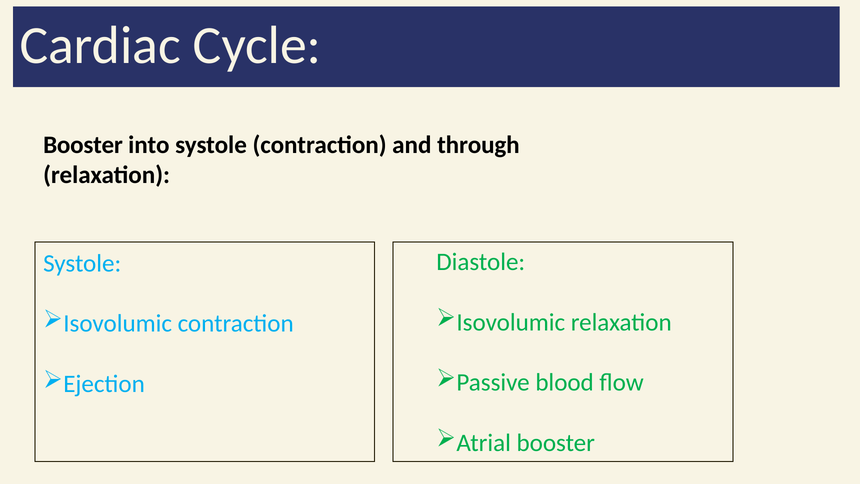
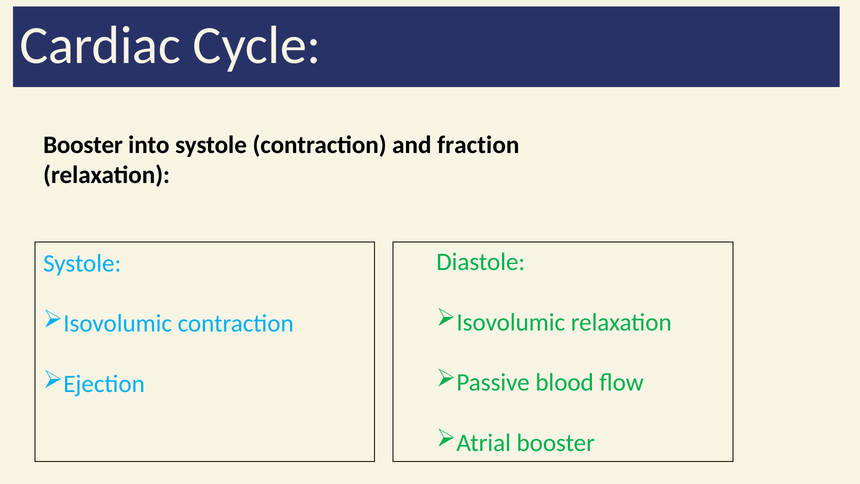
through: through -> fraction (478, 145)
